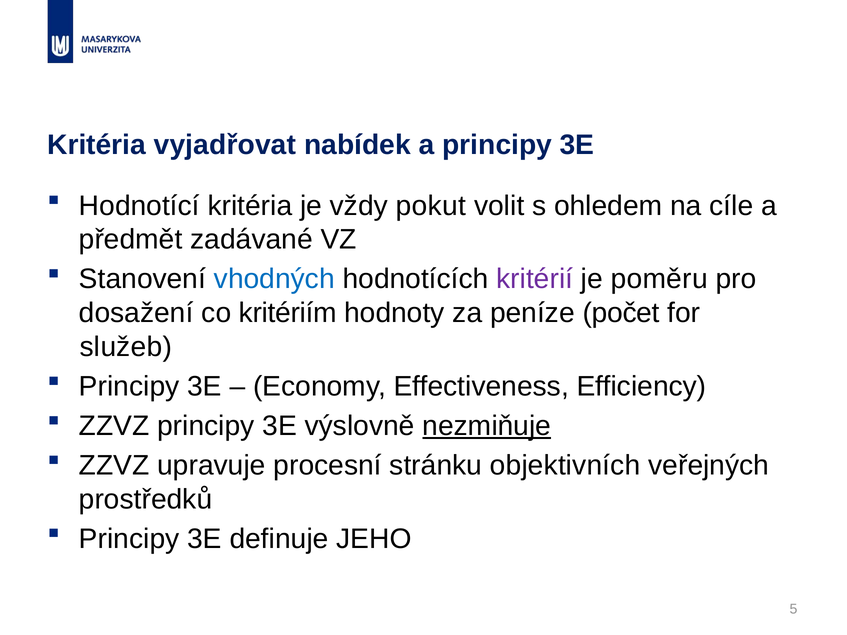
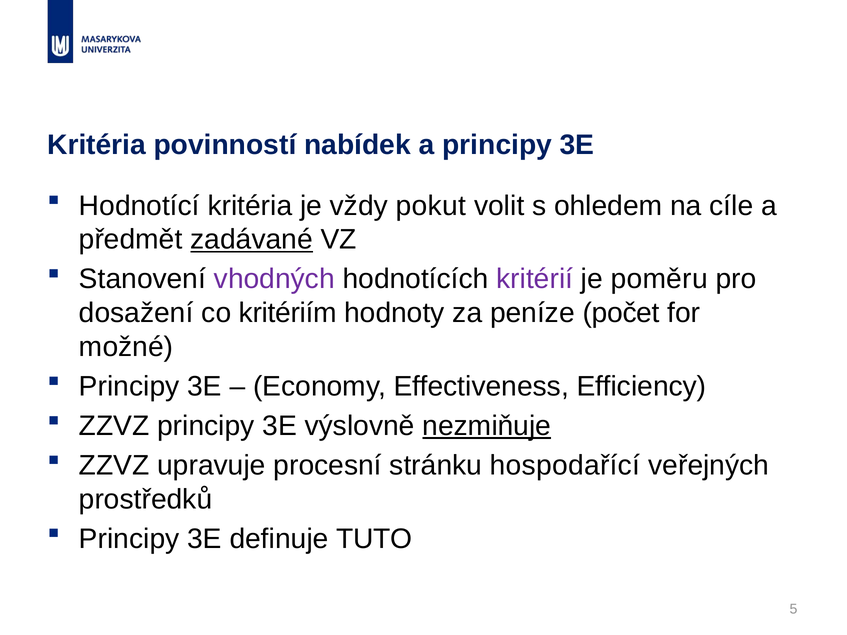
vyjadřovat: vyjadřovat -> povinností (225, 145)
zadávané underline: none -> present (252, 240)
vhodných colour: blue -> purple (274, 279)
služeb: služeb -> možné (126, 347)
objektivních: objektivních -> hospodařící (565, 466)
JEHO: JEHO -> TUTO (374, 539)
